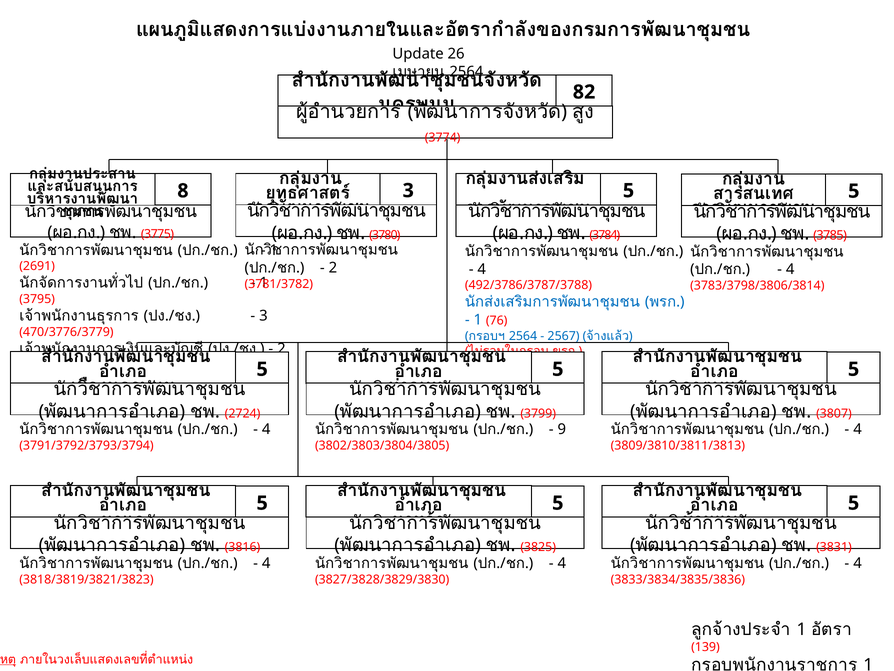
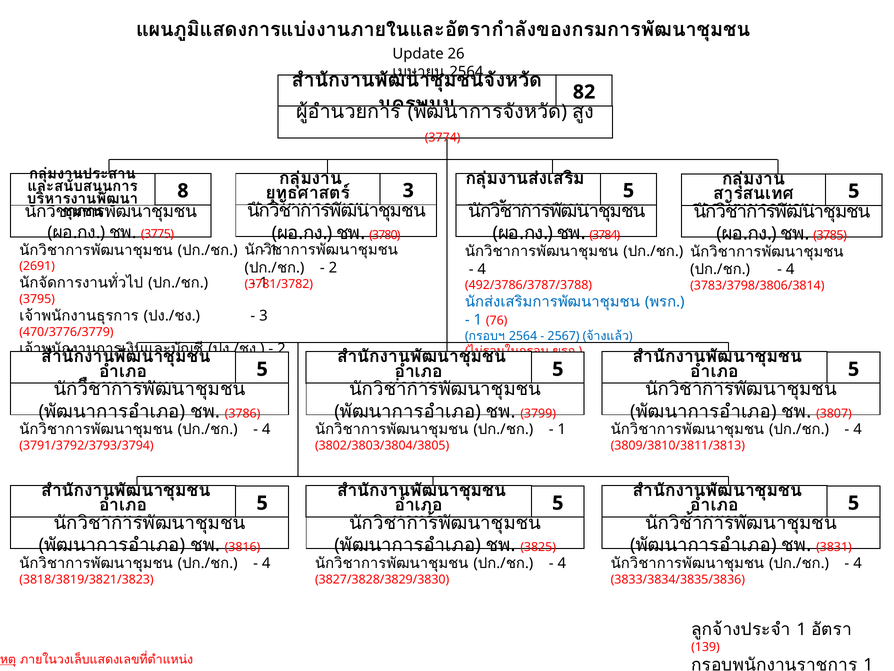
2724: 2724 -> 3786 (243, 413)
9: 9 -> 1 (562, 429)
